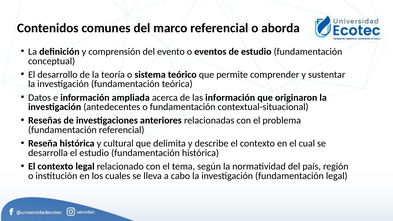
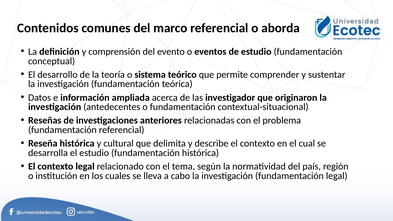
las información: información -> investigador (230, 98)
